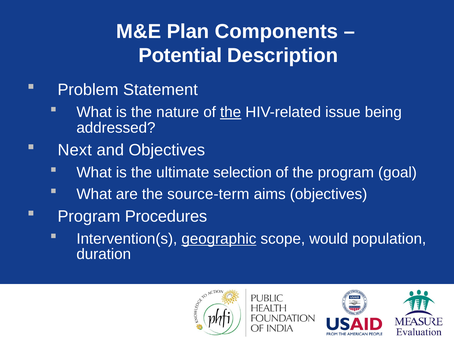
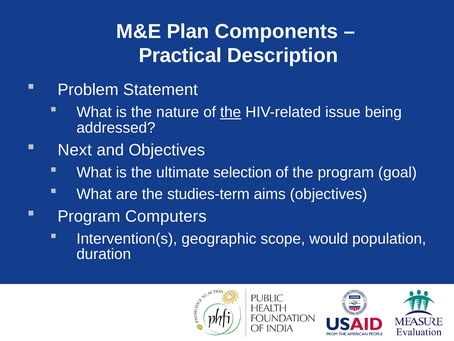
Potential: Potential -> Practical (180, 56)
source-term: source-term -> studies-term (208, 194)
Procedures: Procedures -> Computers (166, 216)
geographic underline: present -> none (219, 238)
